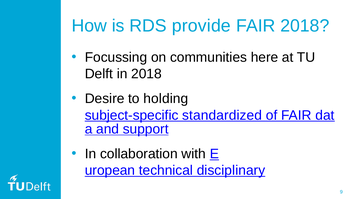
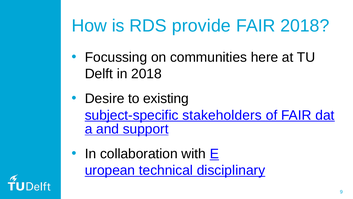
holding: holding -> existing (166, 98)
standardized: standardized -> stakeholders (222, 115)
